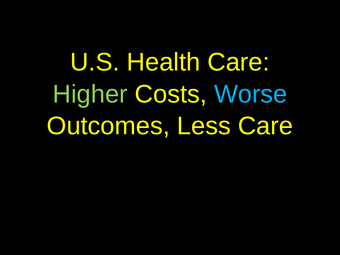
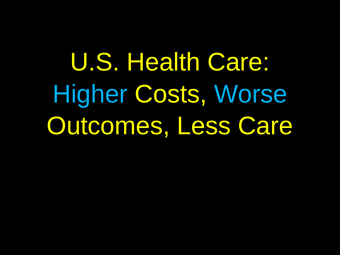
Higher colour: light green -> light blue (90, 94)
